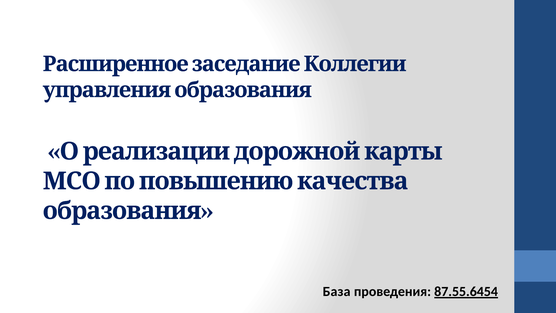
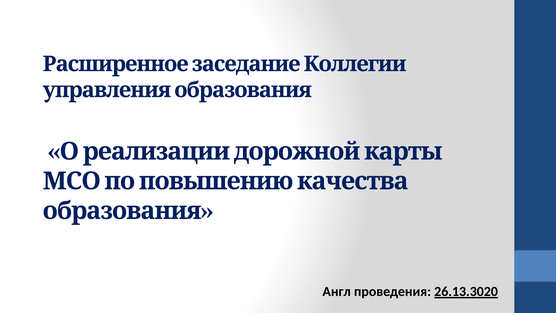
База: База -> Англ (337, 291)
87.55.6454: 87.55.6454 -> 26.13.3020 (466, 291)
